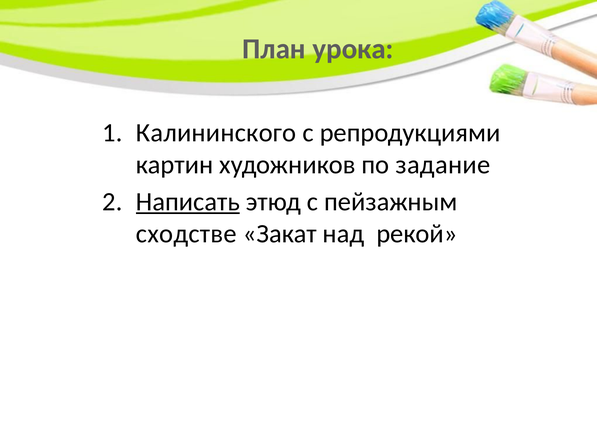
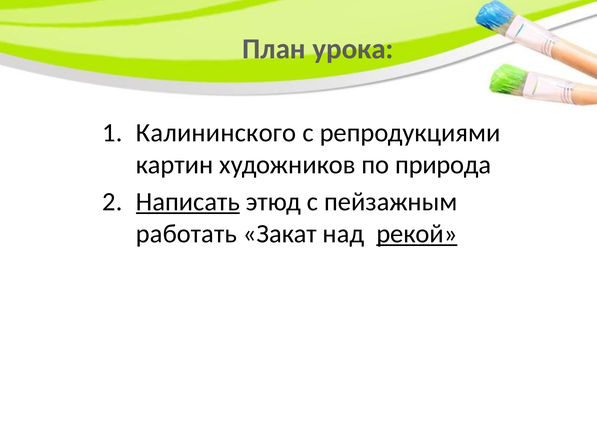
задание: задание -> природа (443, 165)
сходстве: сходстве -> работать (186, 234)
рекой underline: none -> present (417, 234)
